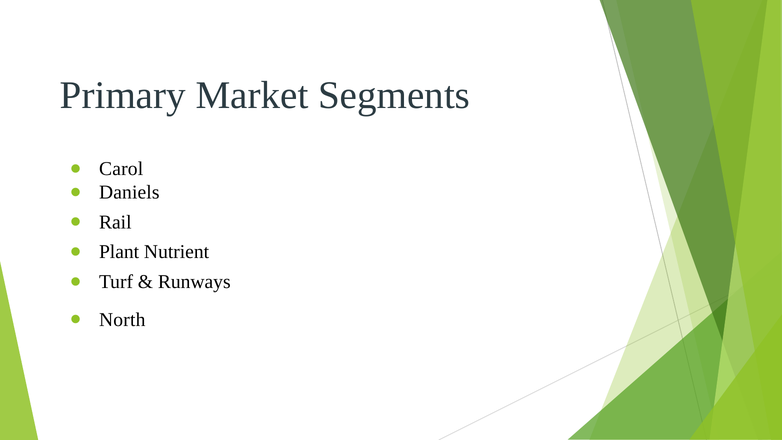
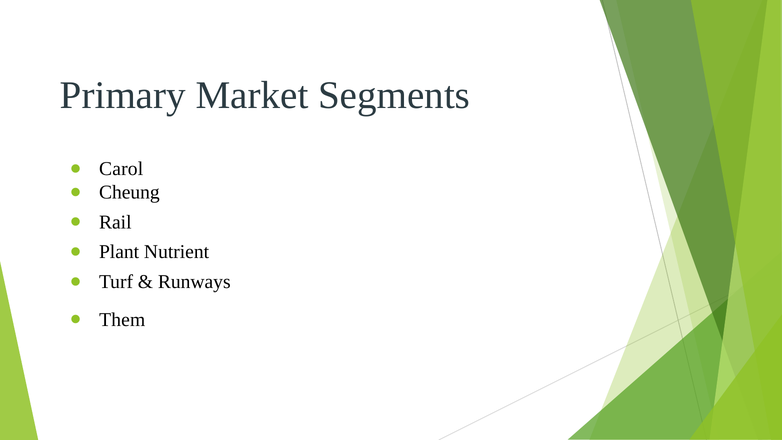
Daniels: Daniels -> Cheung (129, 192)
North: North -> Them (122, 320)
